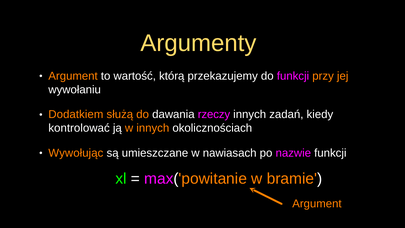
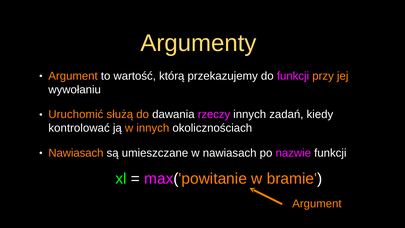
Dodatkiem: Dodatkiem -> Uruchomić (76, 114)
Wywołując: Wywołując -> Nawiasach (76, 153)
